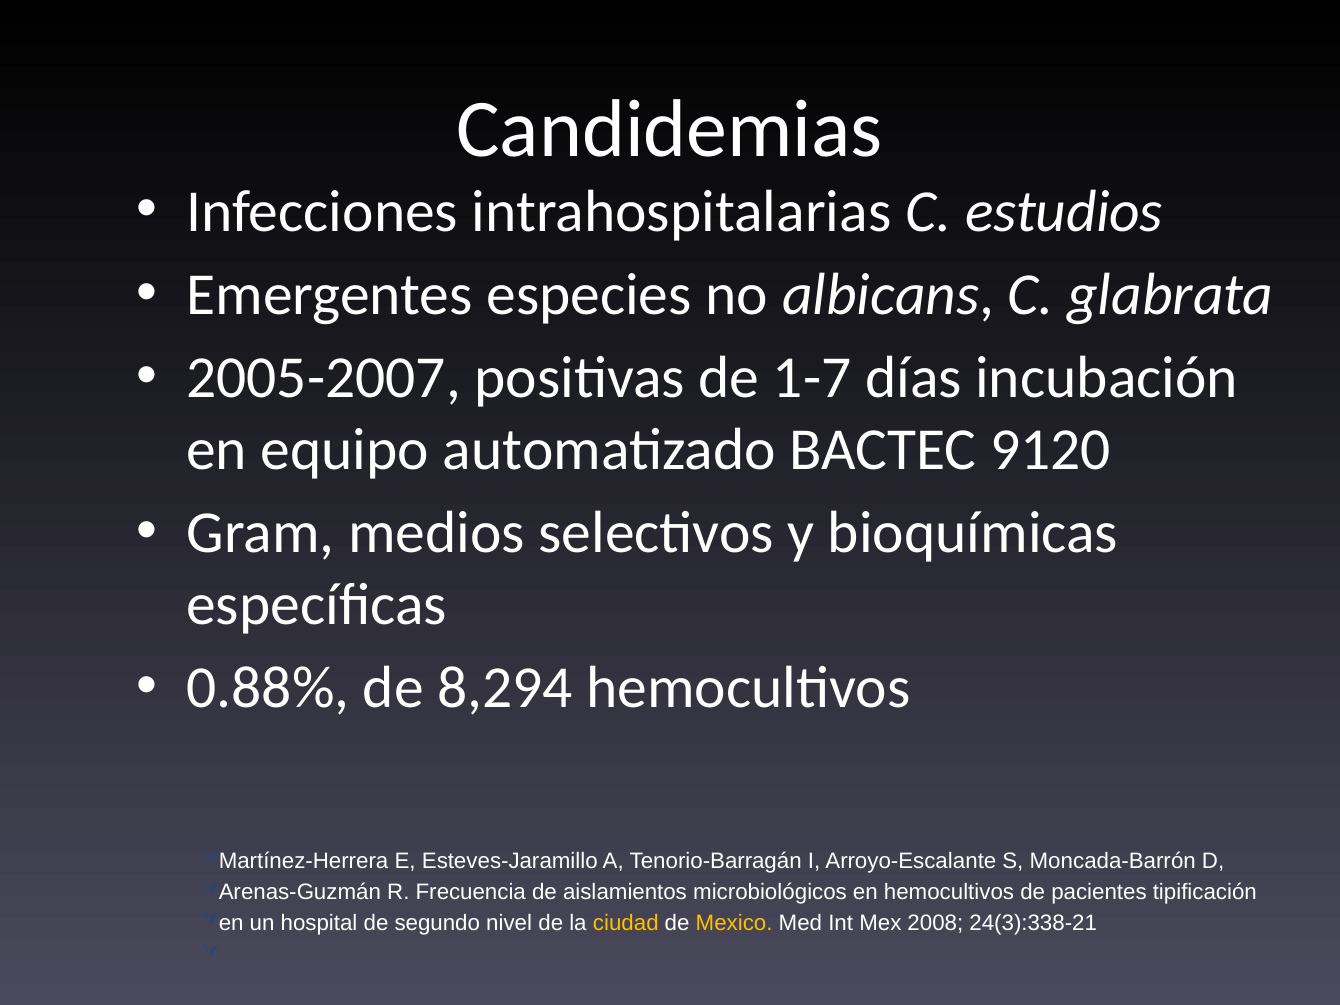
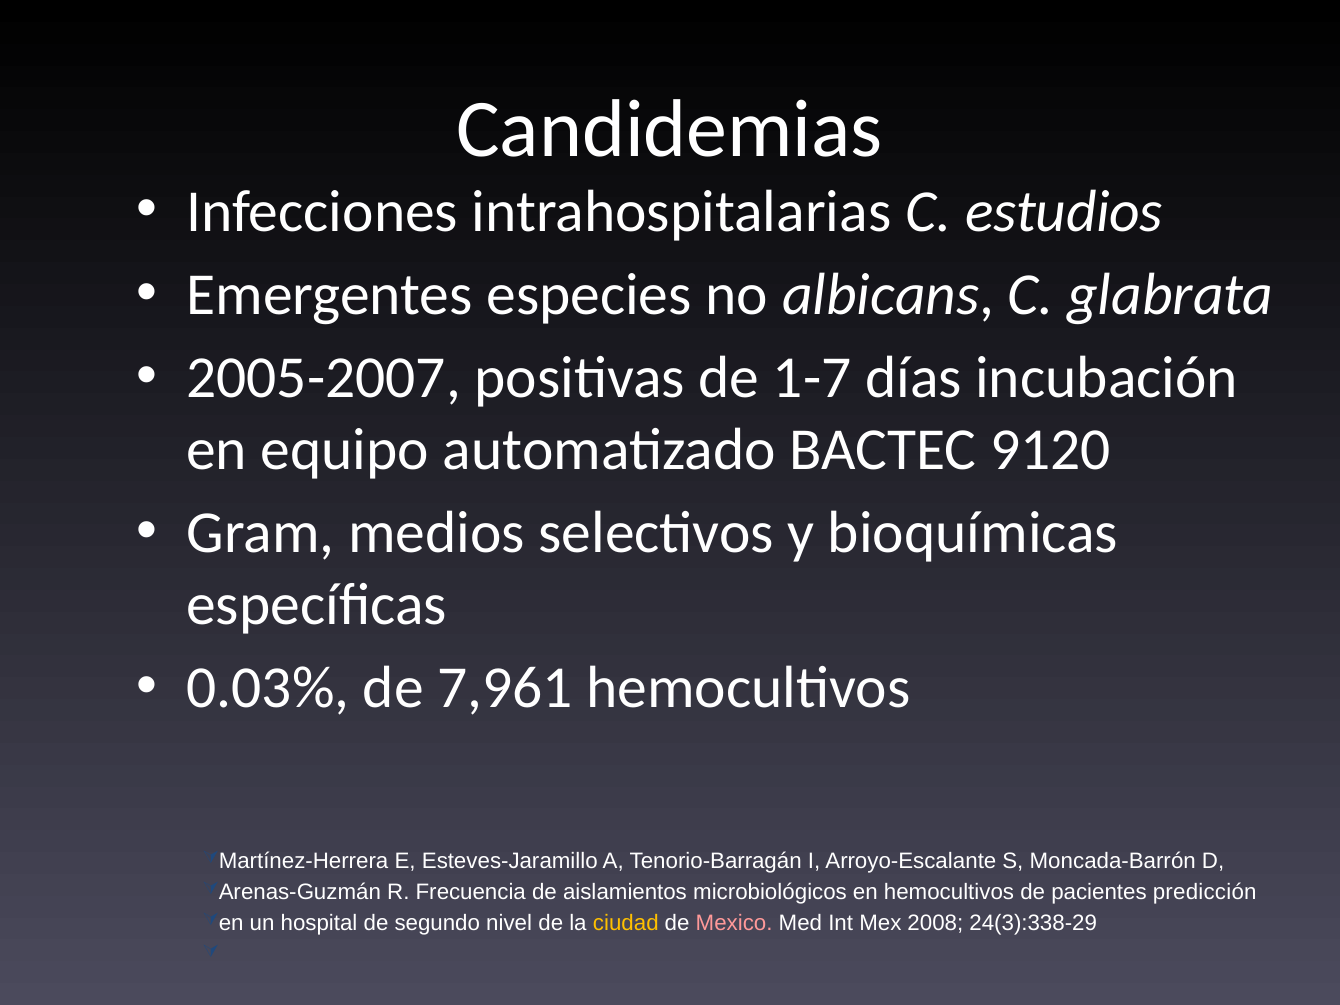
0.88%: 0.88% -> 0.03% (268, 688)
8,294: 8,294 -> 7,961 (505, 688)
tipificación: tipificación -> predicción (1205, 892)
Mexico colour: yellow -> pink (734, 924)
24(3):338-21: 24(3):338-21 -> 24(3):338-29 (1033, 924)
